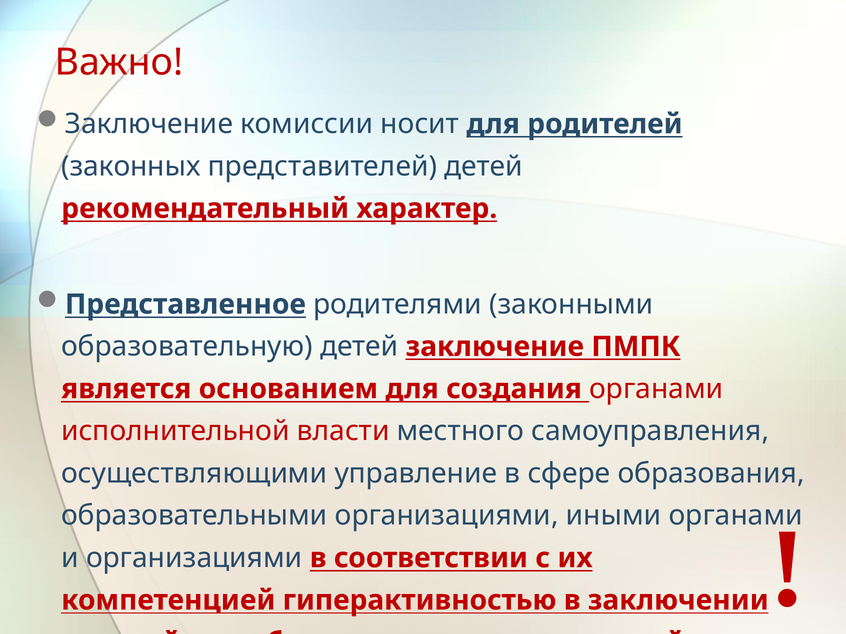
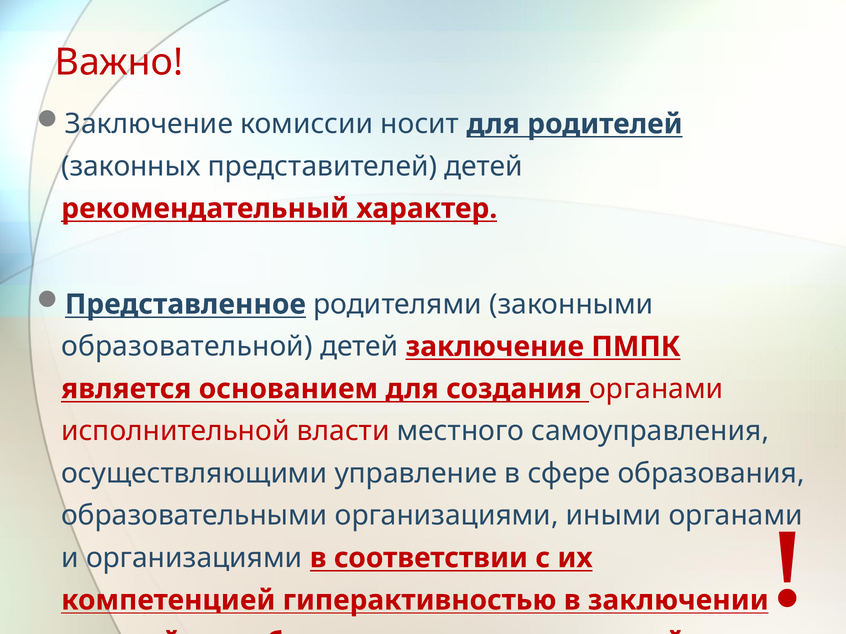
образовательную: образовательную -> образовательной (187, 347)
